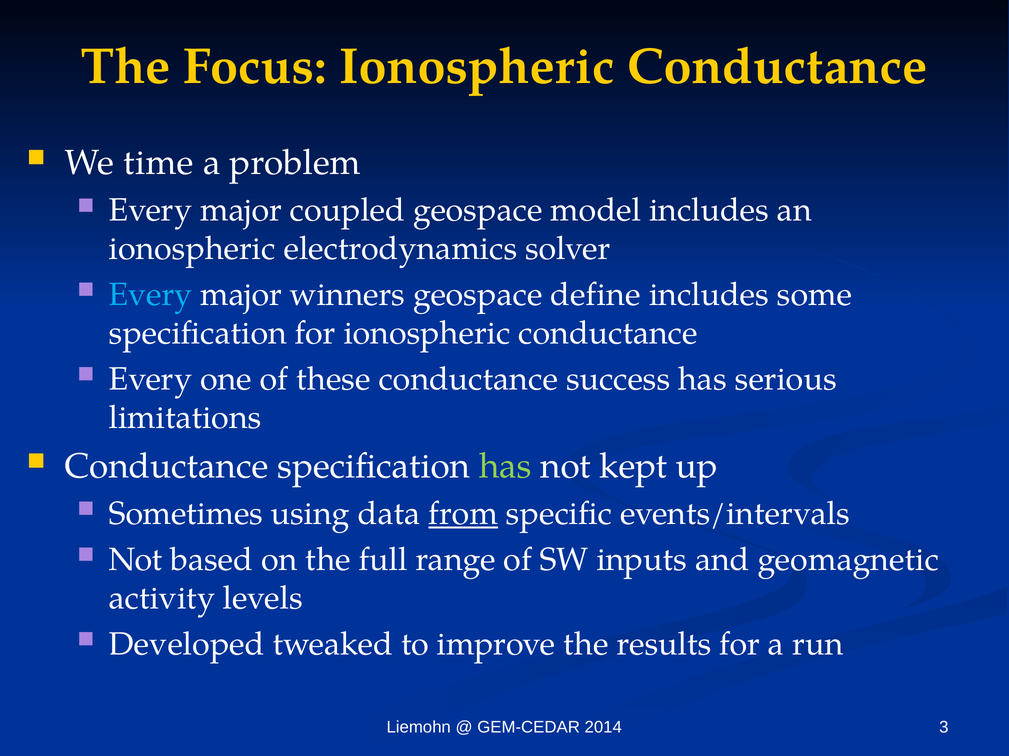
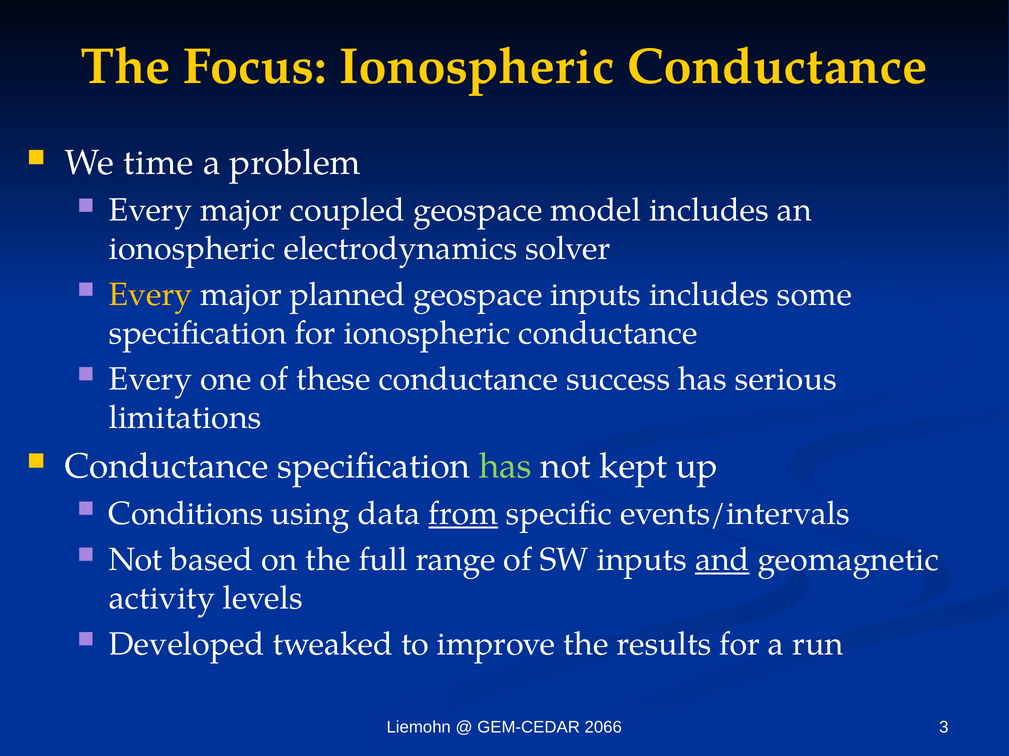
Every colour: light blue -> yellow (151, 295)
winners: winners -> planned (348, 295)
geospace define: define -> inputs (596, 295)
Sometimes: Sometimes -> Conditions (186, 514)
and underline: none -> present (722, 560)
2014: 2014 -> 2066 (603, 728)
